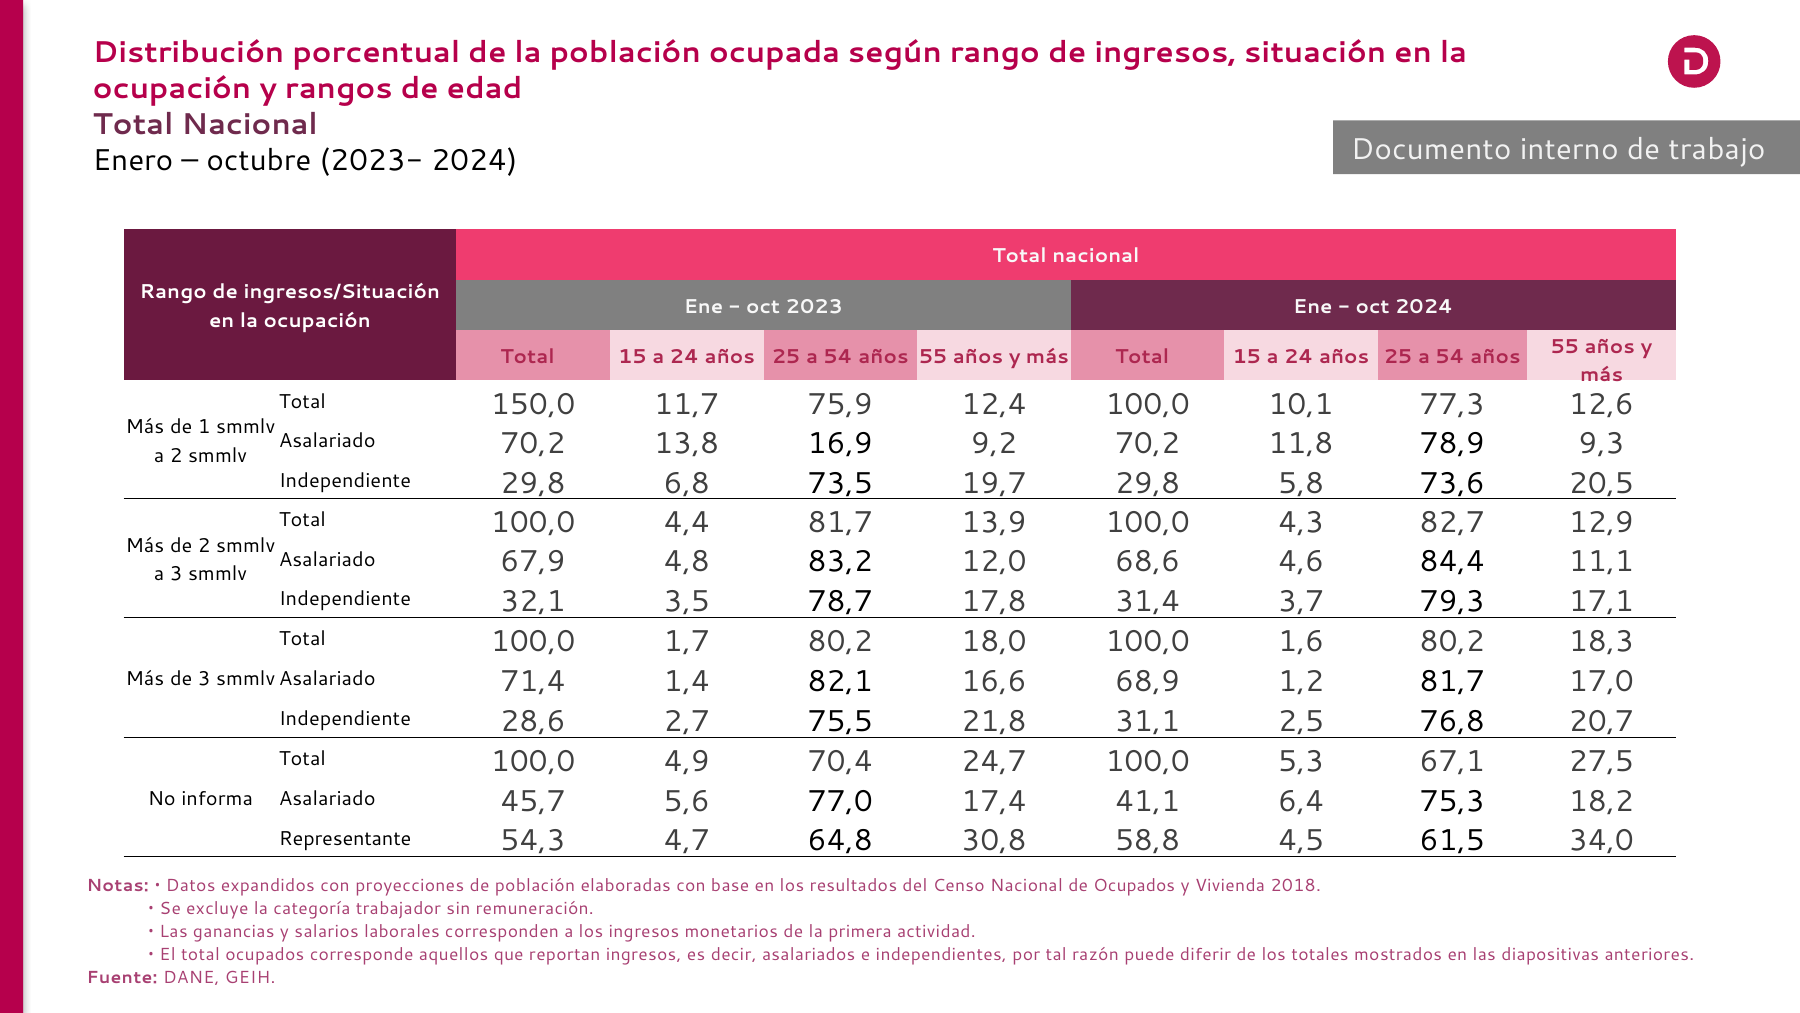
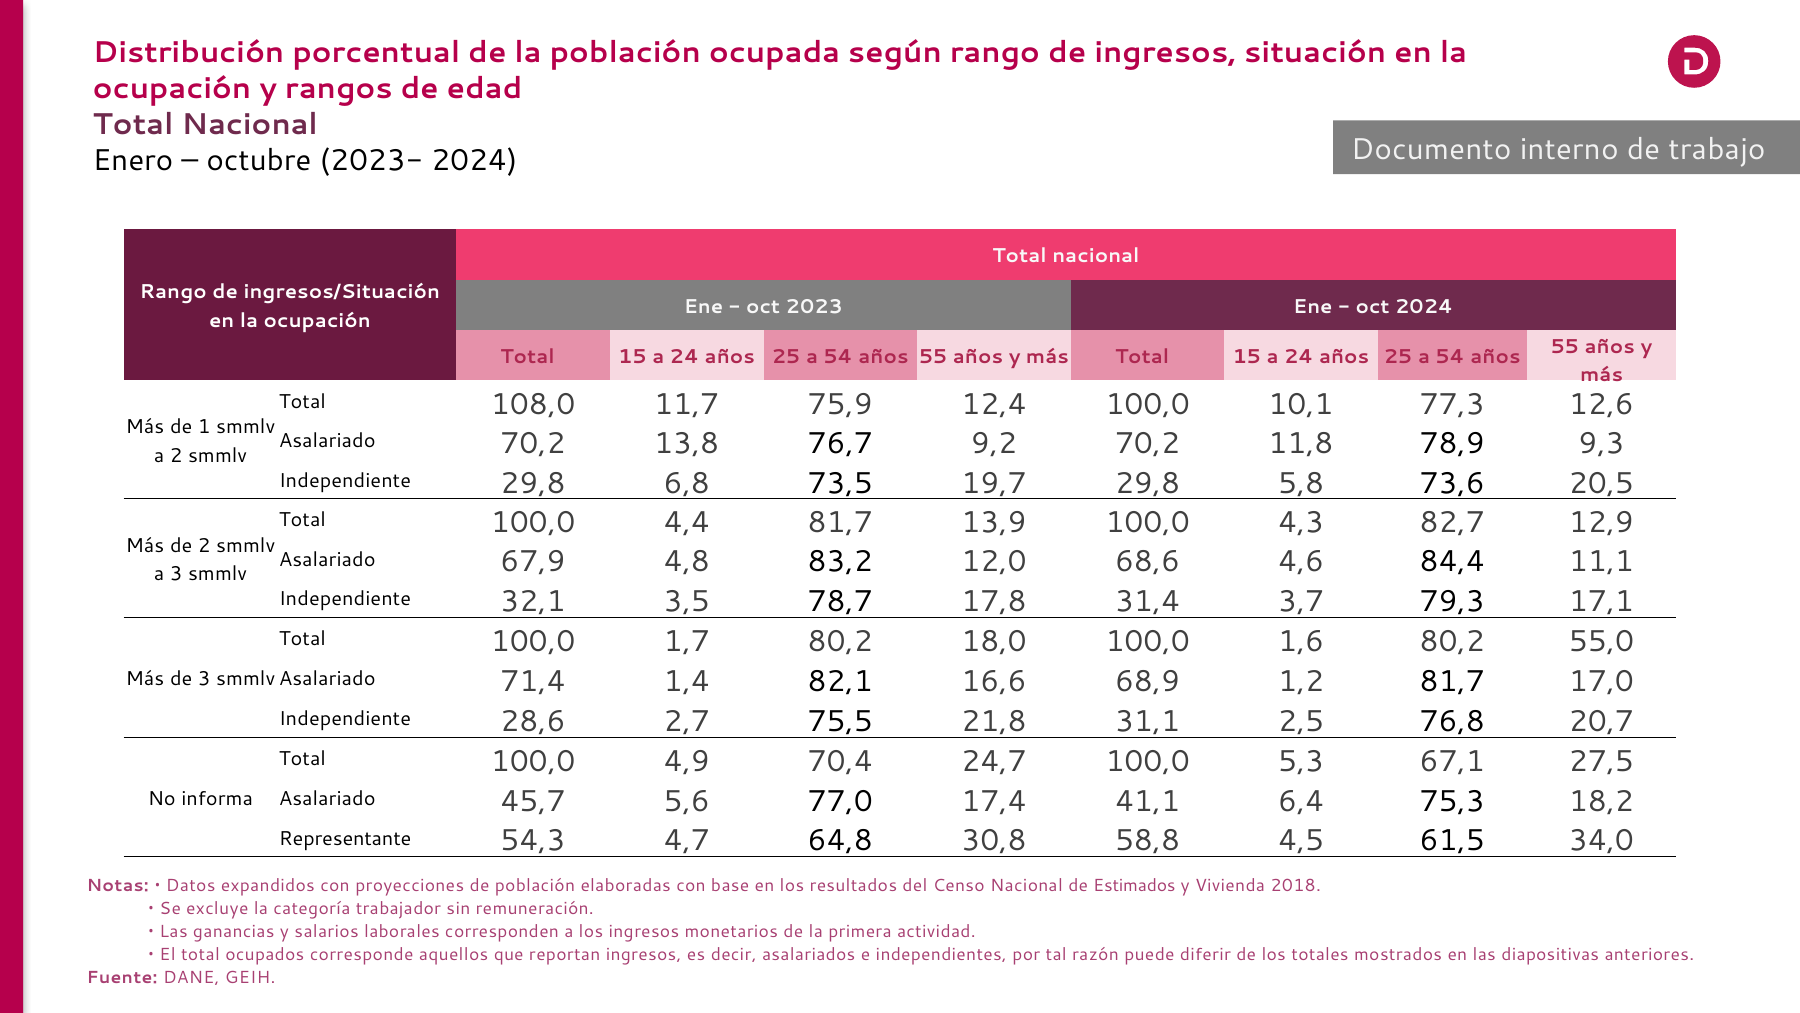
150,0: 150,0 -> 108,0 (533, 404)
16,9: 16,9 -> 76,7 (840, 443)
18,3: 18,3 -> 55,0 (1601, 641)
de Ocupados: Ocupados -> Estimados (1134, 885)
